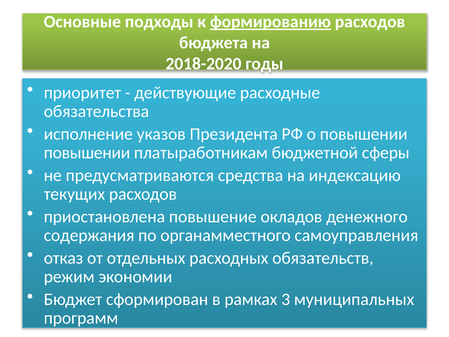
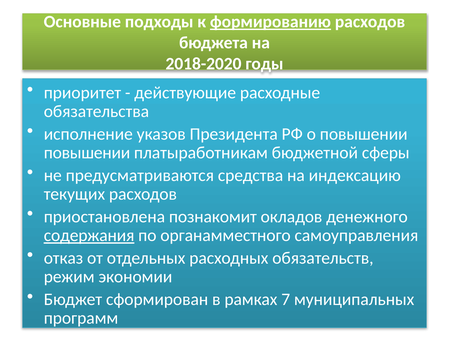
повышение: повышение -> познакомит (213, 216)
содержания underline: none -> present (89, 235)
3: 3 -> 7 (286, 299)
